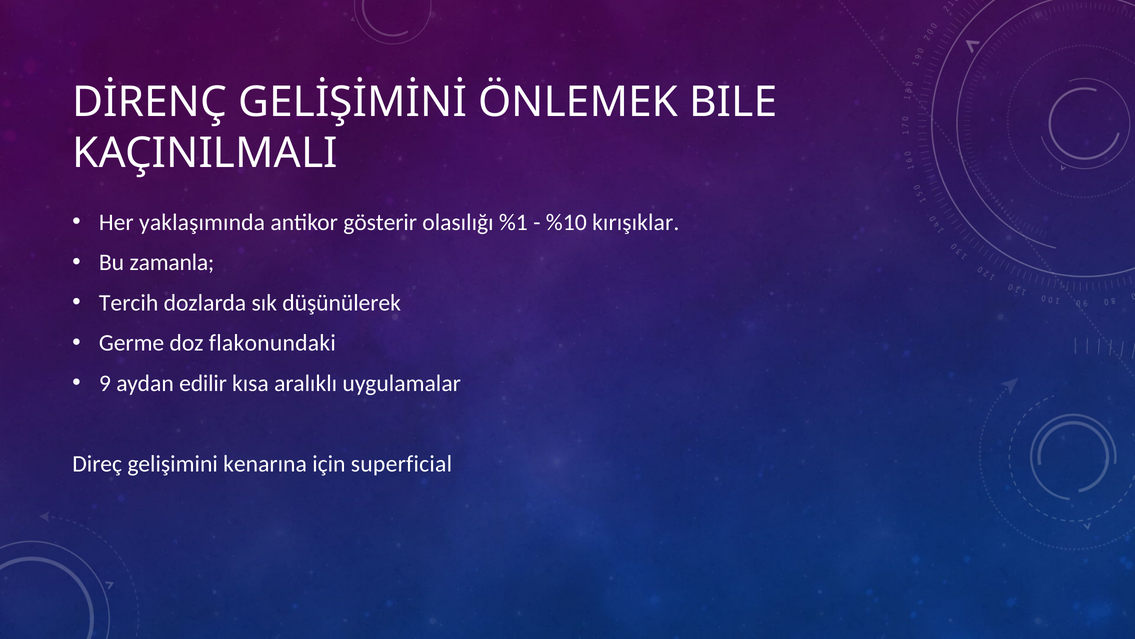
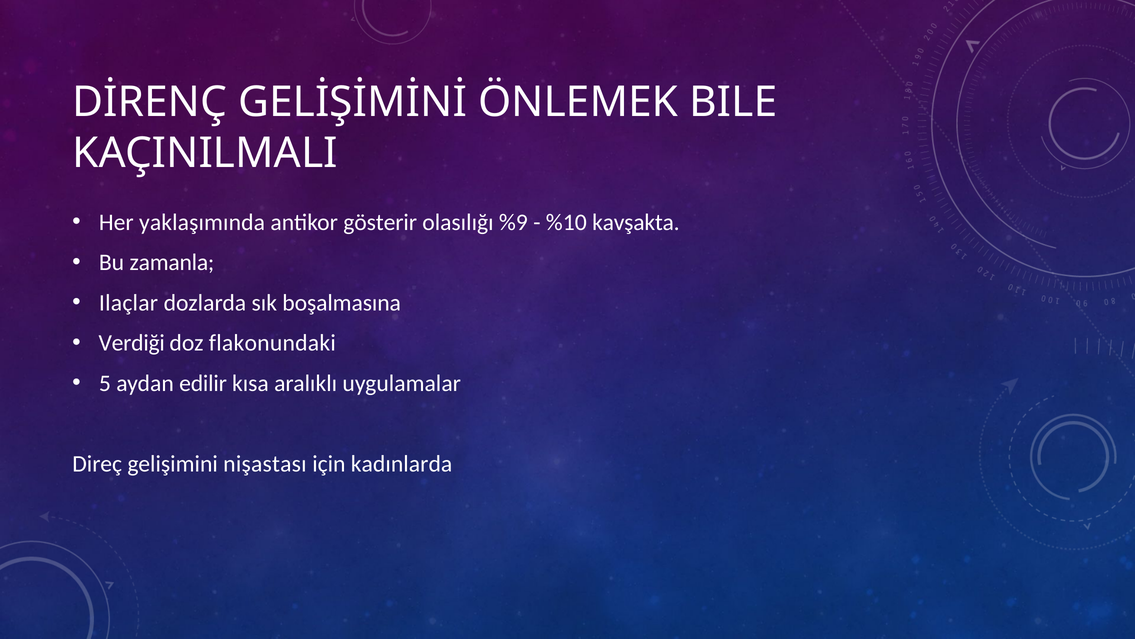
%1: %1 -> %9 (513, 222)
kırışıklar: kırışıklar -> kavşakta (636, 222)
Tercih: Tercih -> Ilaçlar (129, 303)
düşünülerek: düşünülerek -> boşalmasına (342, 303)
Germe: Germe -> Verdiği (132, 343)
9: 9 -> 5 (105, 383)
kenarına: kenarına -> nişastası (265, 464)
superficial: superficial -> kadınlarda (402, 464)
